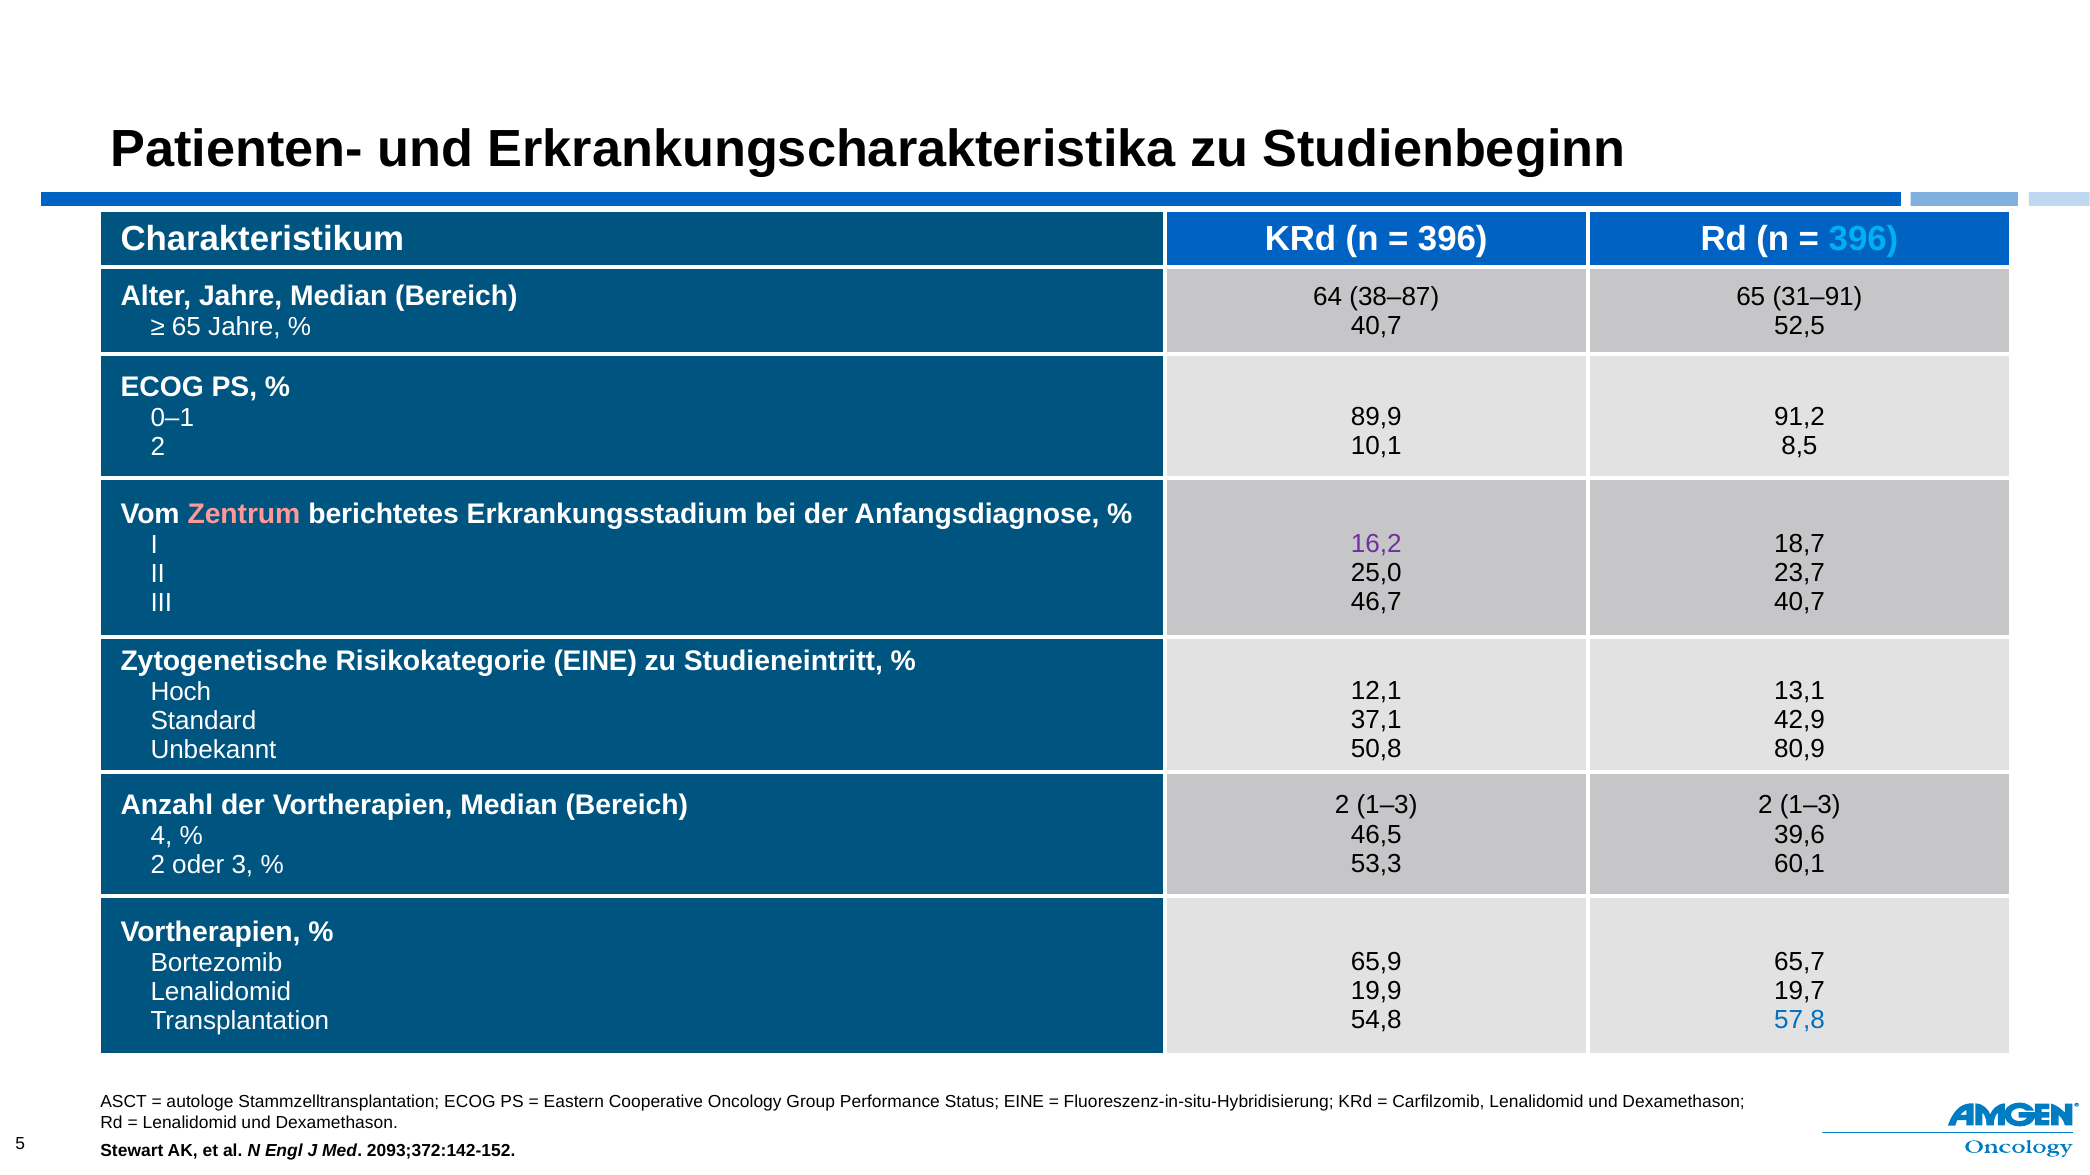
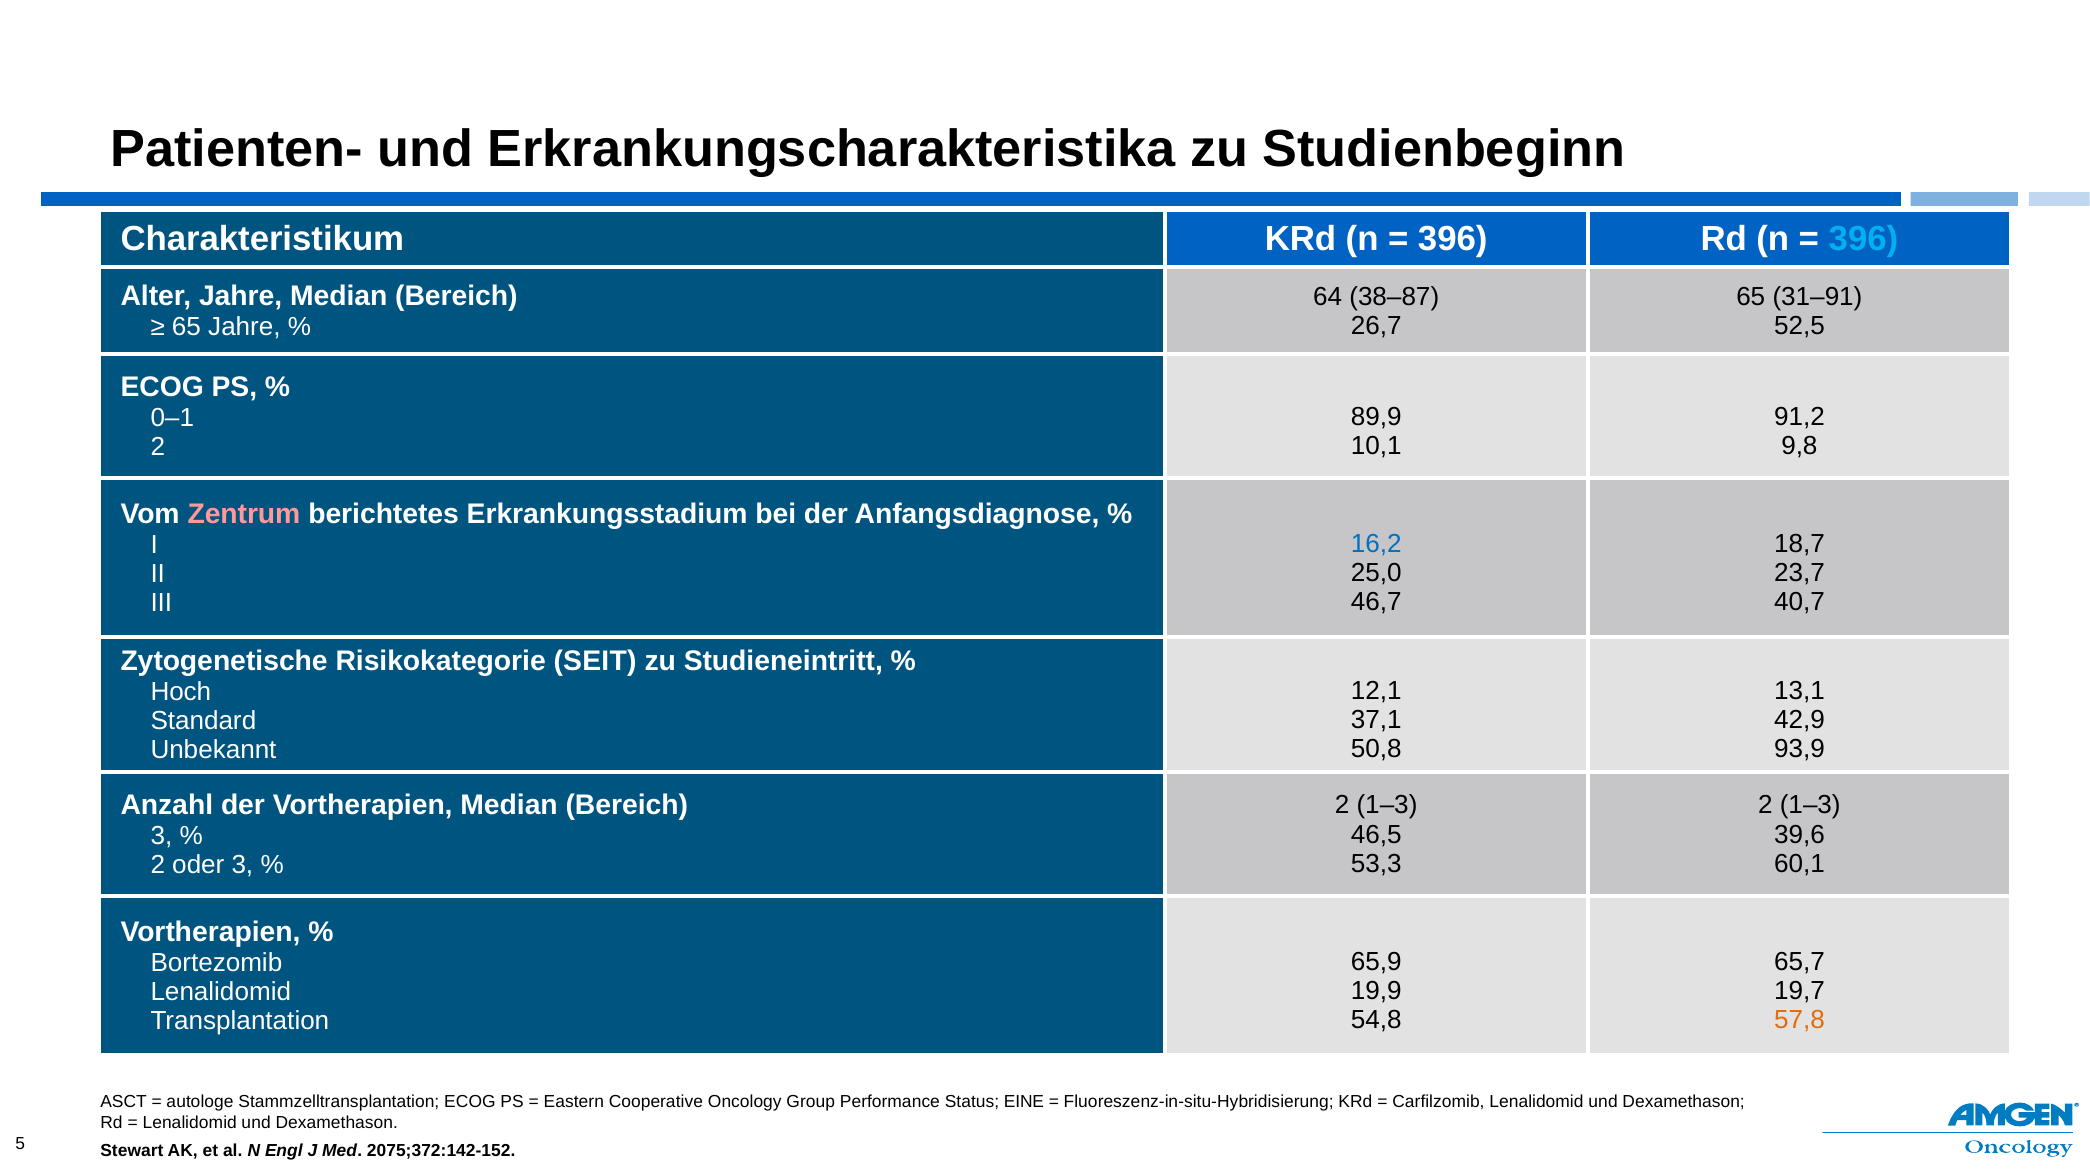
40,7: 40,7 -> 26,7 (1376, 326)
8,5: 8,5 -> 9,8 (1799, 446)
16,2 colour: purple -> blue (1376, 544)
Risikokategorie EINE: EINE -> SEIT (595, 662)
80,9: 80,9 -> 93,9 (1800, 750)
4: 4 -> 3 (161, 836)
57,8 colour: blue -> orange (1800, 1020)
2093;372:142-152: 2093;372:142-152 -> 2075;372:142-152 (441, 1151)
